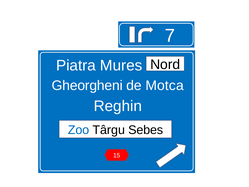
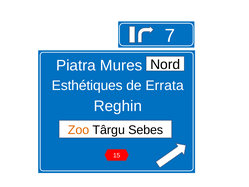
Gheorgheni: Gheorgheni -> Esthétiques (87, 85)
Motca: Motca -> Errata (165, 85)
Zoo colour: blue -> orange (79, 130)
